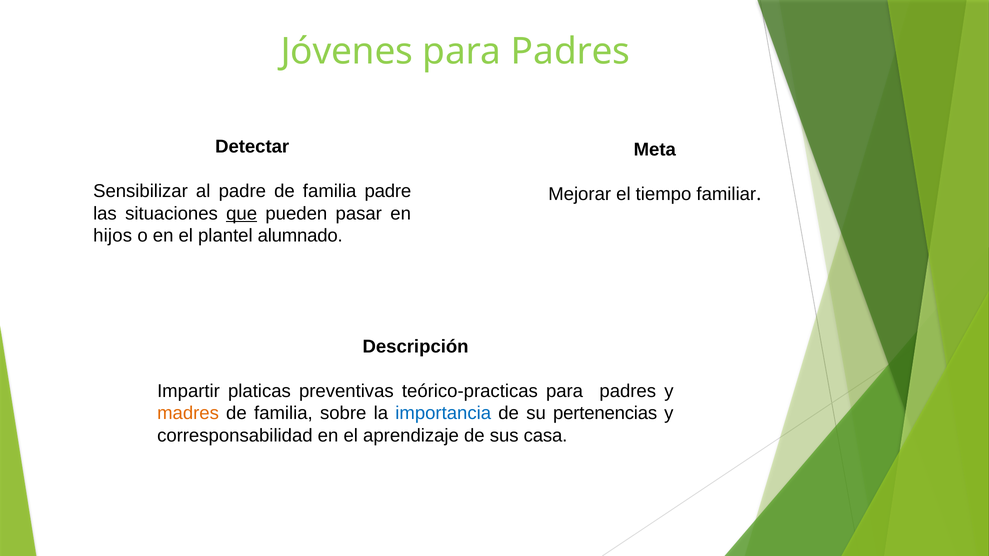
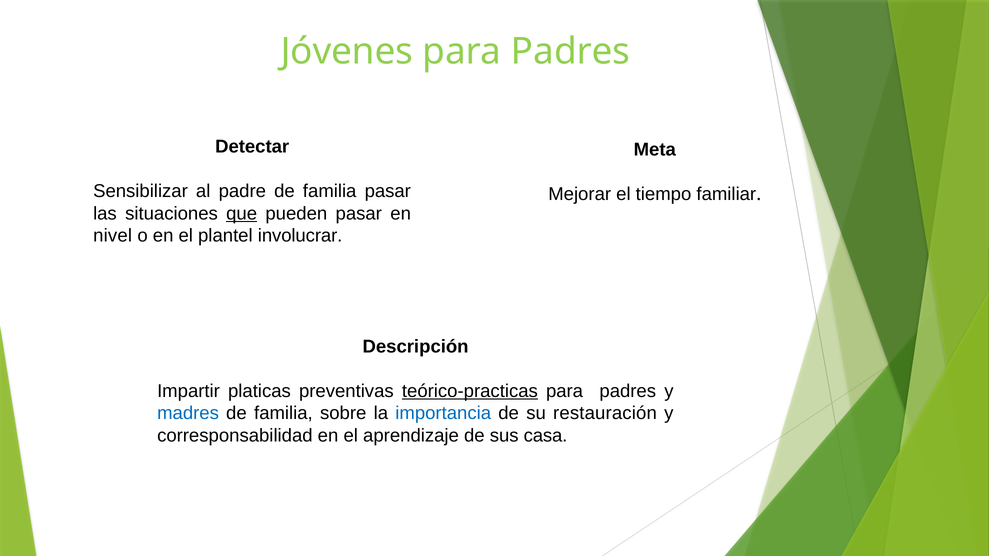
familia padre: padre -> pasar (388, 191)
hijos: hijos -> nivel (113, 236)
alumnado: alumnado -> involucrar (300, 236)
teórico-practicas underline: none -> present (470, 391)
madres colour: orange -> blue (188, 414)
pertenencias: pertenencias -> restauración (605, 414)
